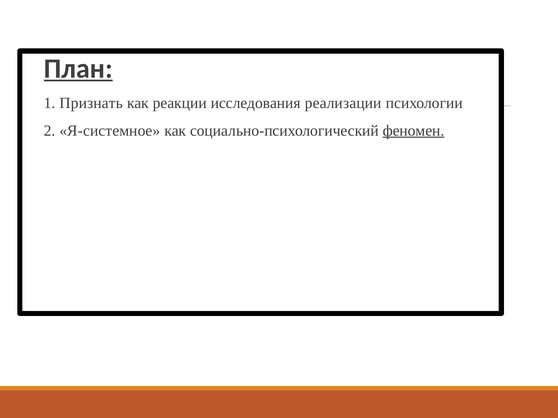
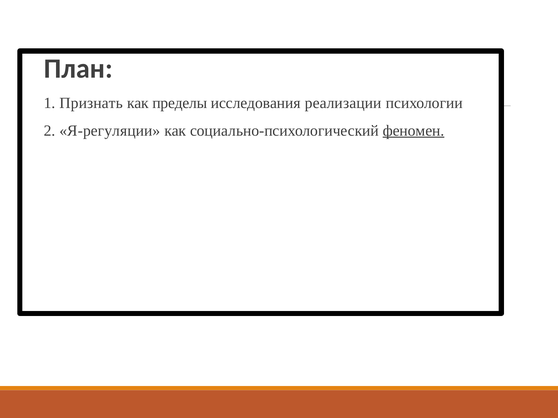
План underline: present -> none (78, 69)
реакции: реакции -> пределы (180, 103)
Я-системное: Я-системное -> Я-регуляции (110, 131)
